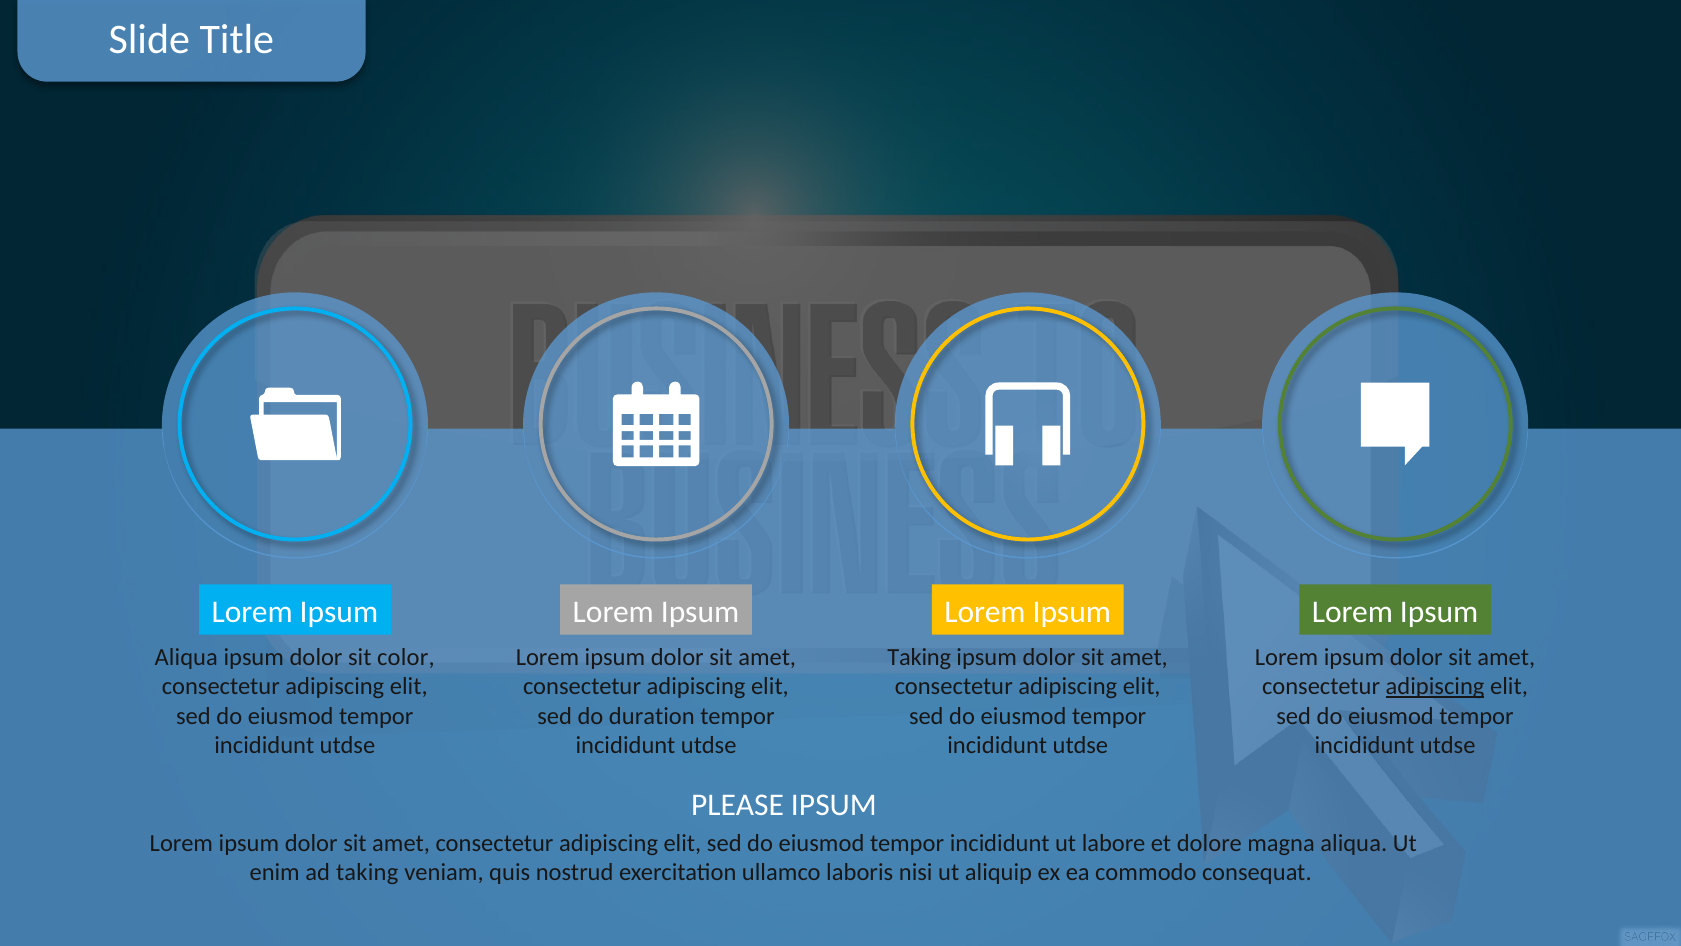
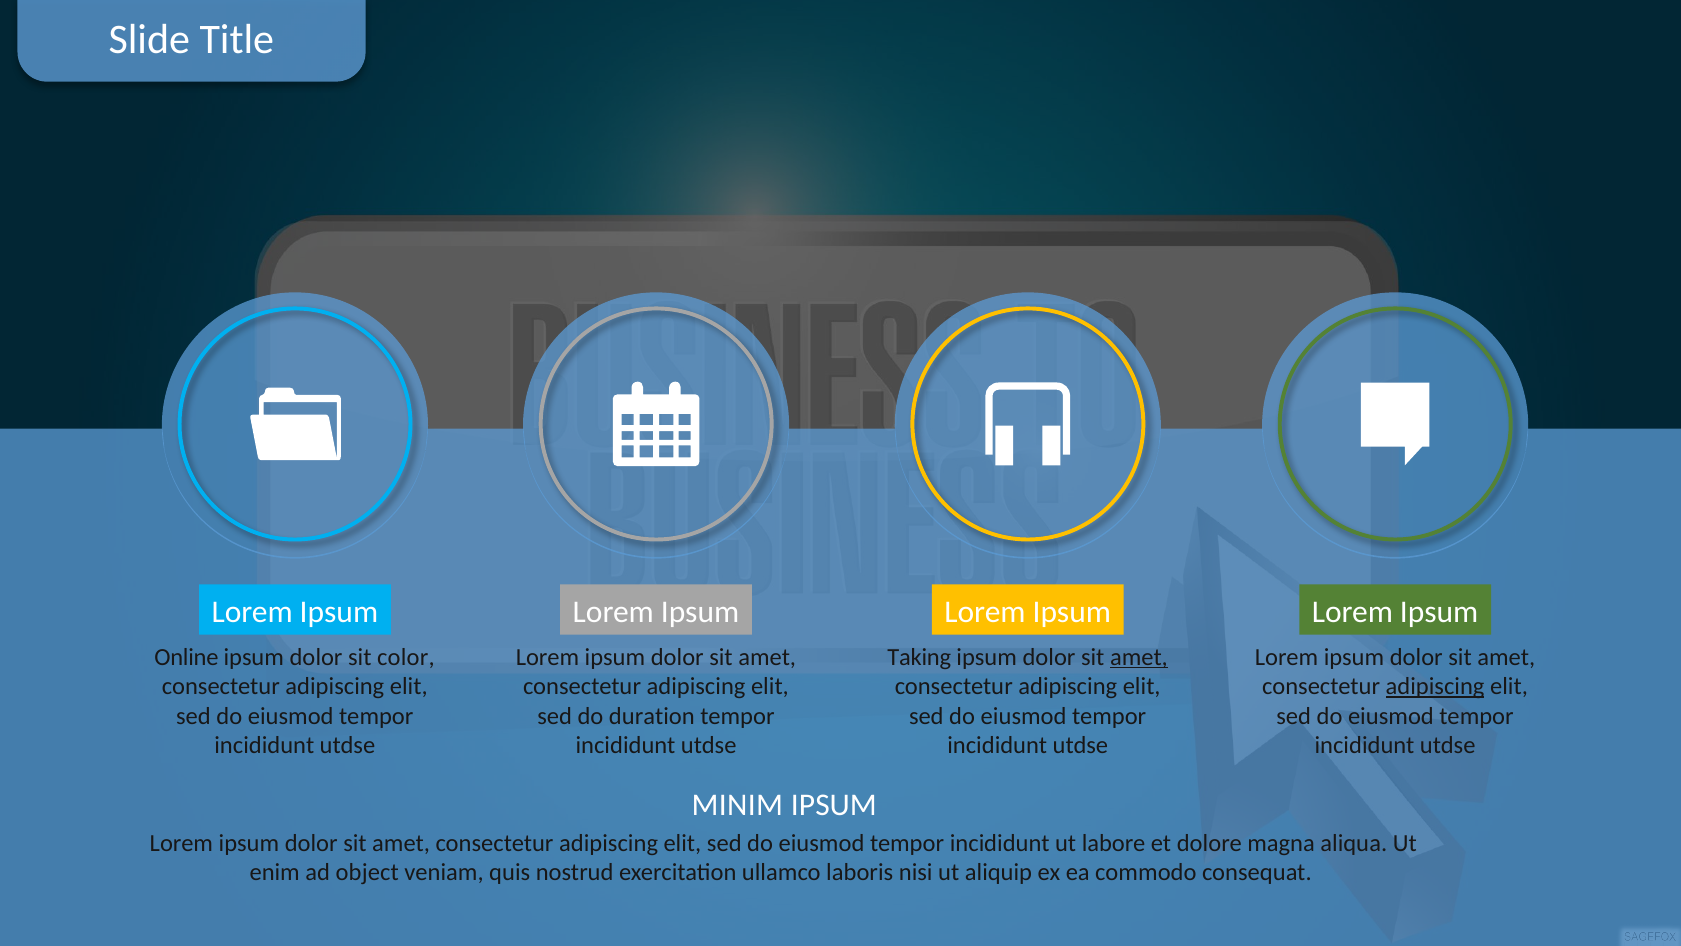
Aliqua: Aliqua -> Online (186, 657)
amet underline: none -> present (1139, 657)
PLEASE: PLEASE -> MINIM (737, 805)
ad taking: taking -> object (367, 872)
